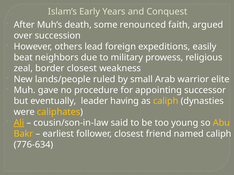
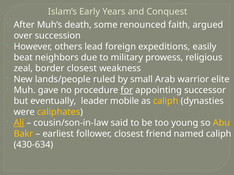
for underline: none -> present (127, 90)
having: having -> mobile (125, 101)
776-634: 776-634 -> 430-634 (33, 145)
